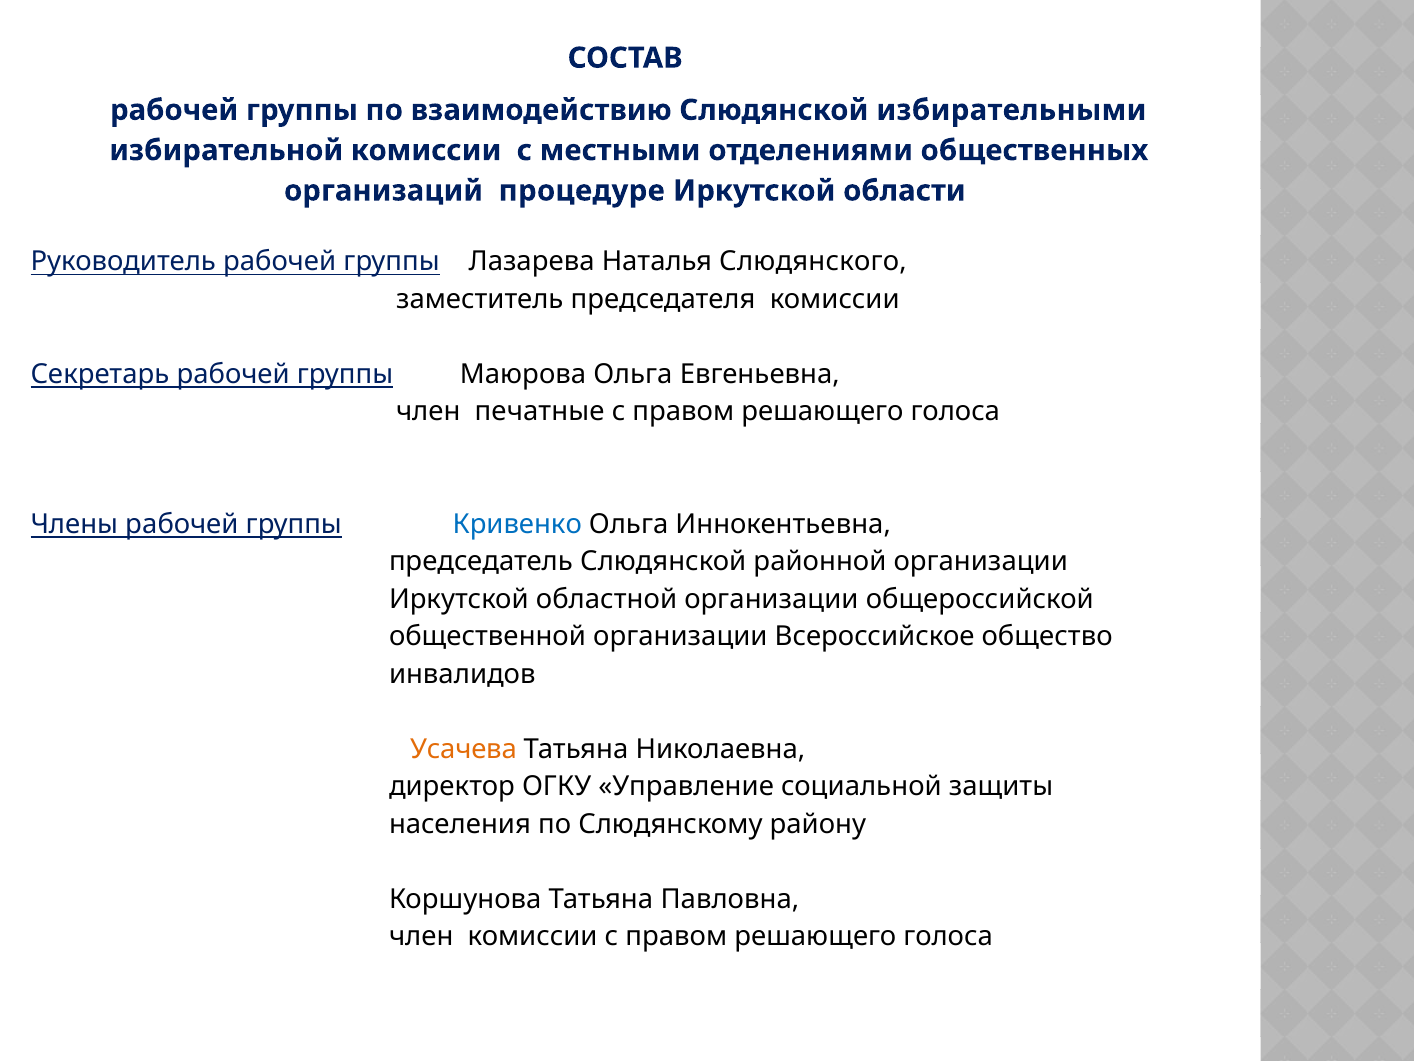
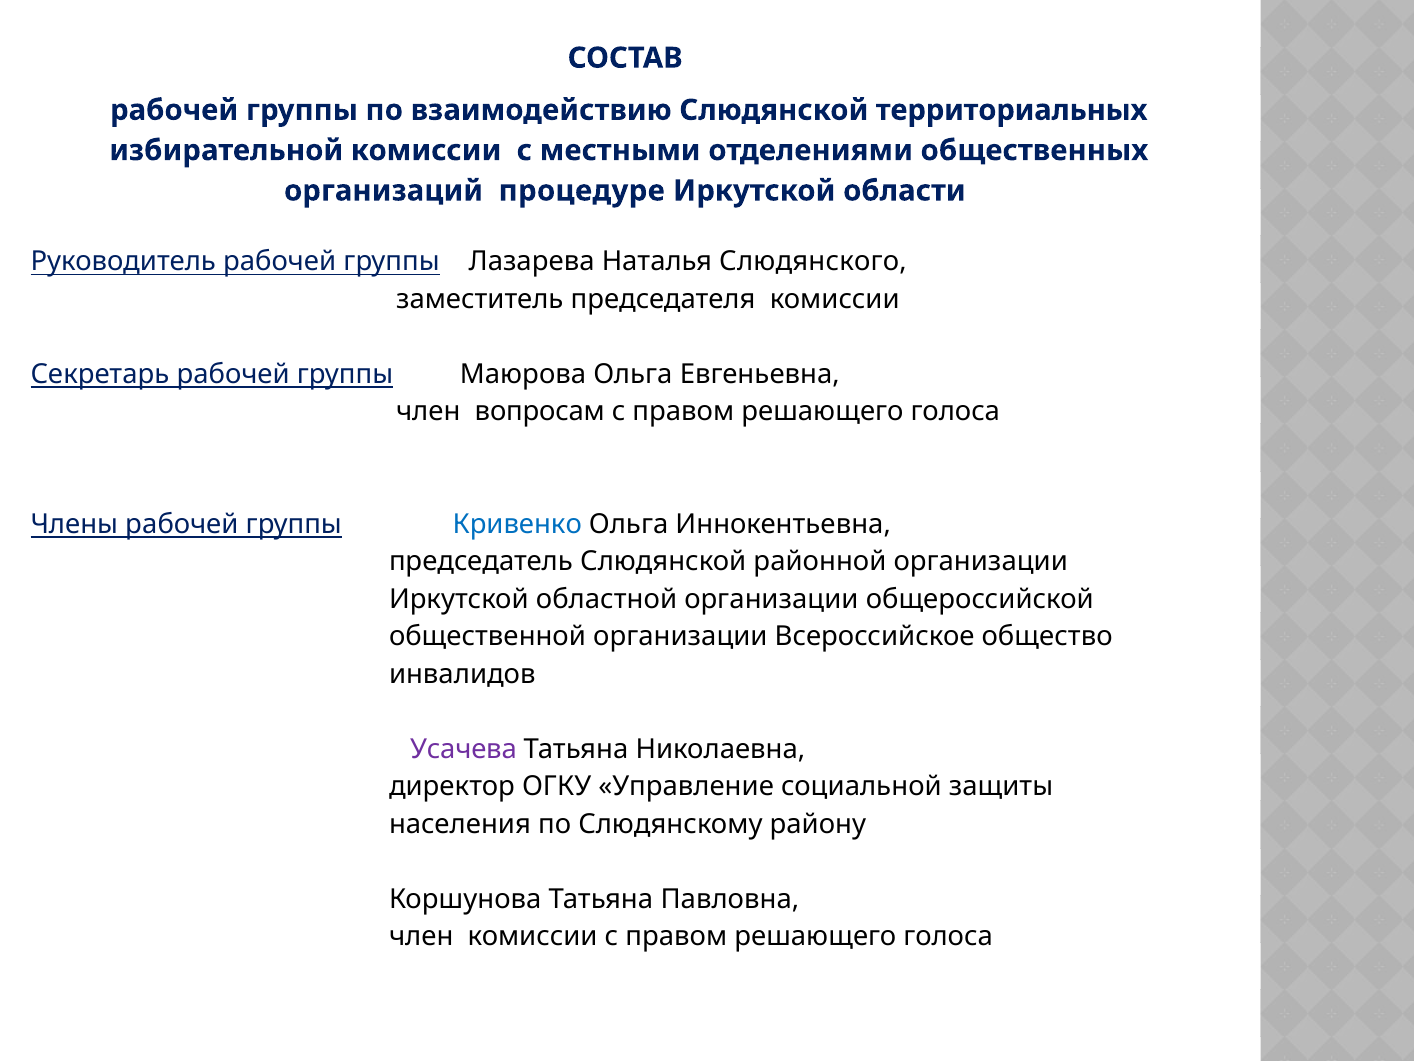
избирательными: избирательными -> территориальных (1012, 110)
печатные: печатные -> вопросам (540, 411)
Усачева colour: orange -> purple (463, 749)
